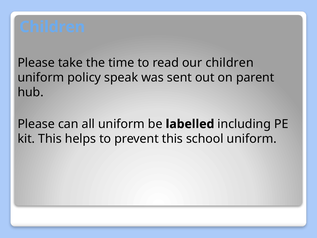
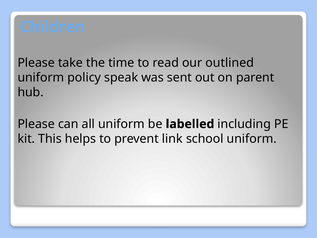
our children: children -> outlined (230, 63)
prevent this: this -> link (172, 139)
